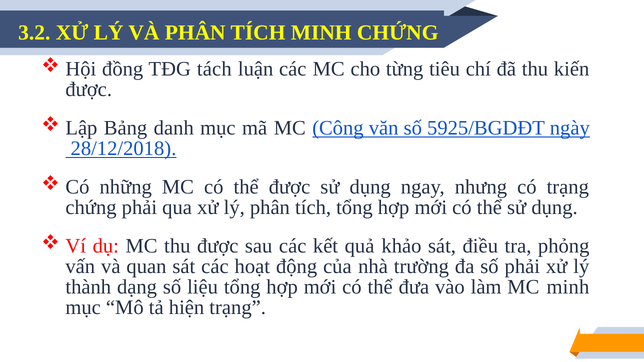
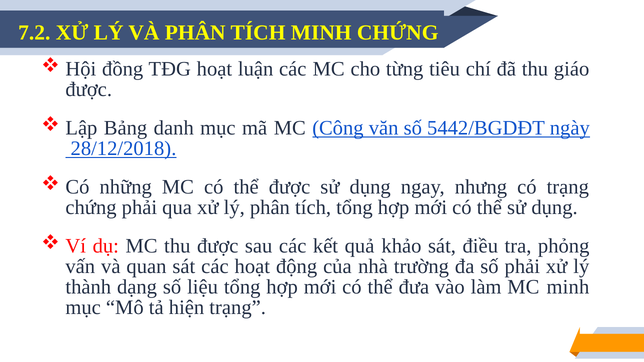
3.2: 3.2 -> 7.2 (34, 33)
TĐG tách: tách -> hoạt (214, 69)
kiến: kiến -> giáo (572, 69)
5925/BGDĐT: 5925/BGDĐT -> 5442/BGDĐT (486, 128)
